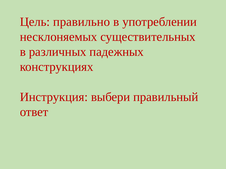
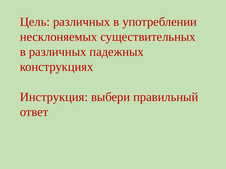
Цель правильно: правильно -> различных (82, 22)
